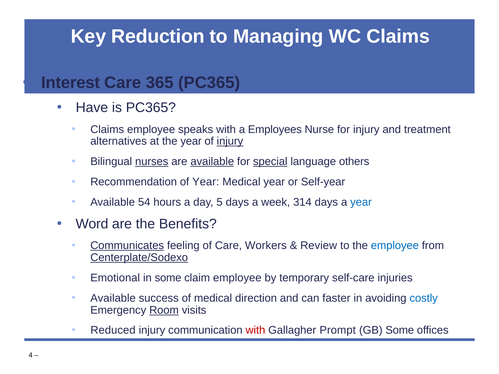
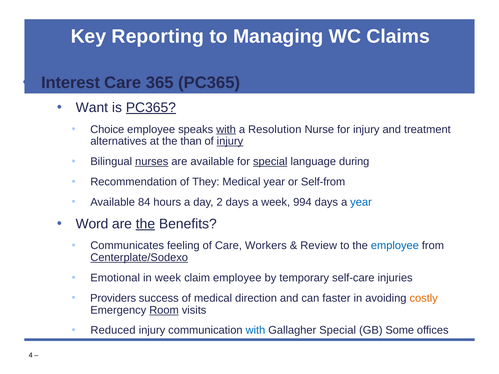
Reduction: Reduction -> Reporting (158, 36)
Have: Have -> Want (92, 108)
PC365 underline: none -> present (151, 108)
Claims: Claims -> Choice (107, 129)
with underline: none -> present (226, 129)
Employees: Employees -> Resolution (275, 129)
the year: year -> than (191, 141)
available underline: present -> none (212, 162)
others: others -> during (354, 162)
of Year: Year -> They (206, 182)
Self-year: Self-year -> Self-from (323, 182)
54: 54 -> 84 (144, 202)
5: 5 -> 2 (220, 202)
314: 314 -> 994 (302, 202)
the underline: none -> present (145, 224)
Communicates underline: present -> none (127, 246)
in some: some -> week (168, 278)
Available: Available -> Providers (113, 298)
costly colour: blue -> orange (424, 298)
with colour: red -> blue (255, 331)
Gallagher Prompt: Prompt -> Special (338, 331)
